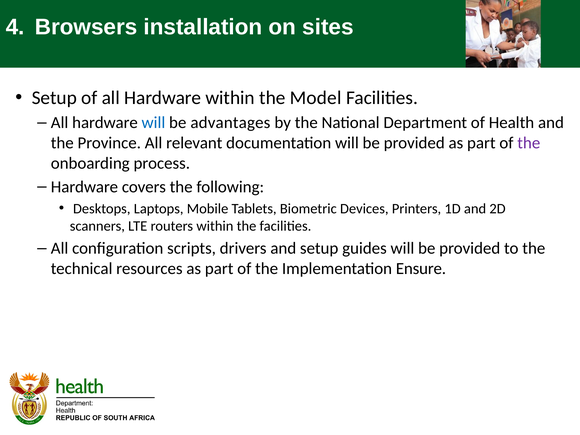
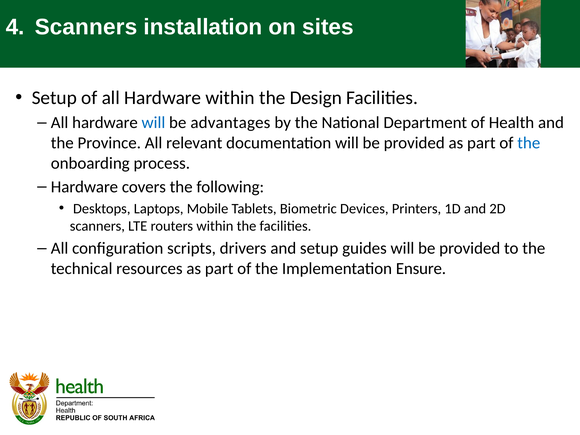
4 Browsers: Browsers -> Scanners (86, 27)
Model: Model -> Design (316, 98)
the colour: purple -> blue (529, 143)
